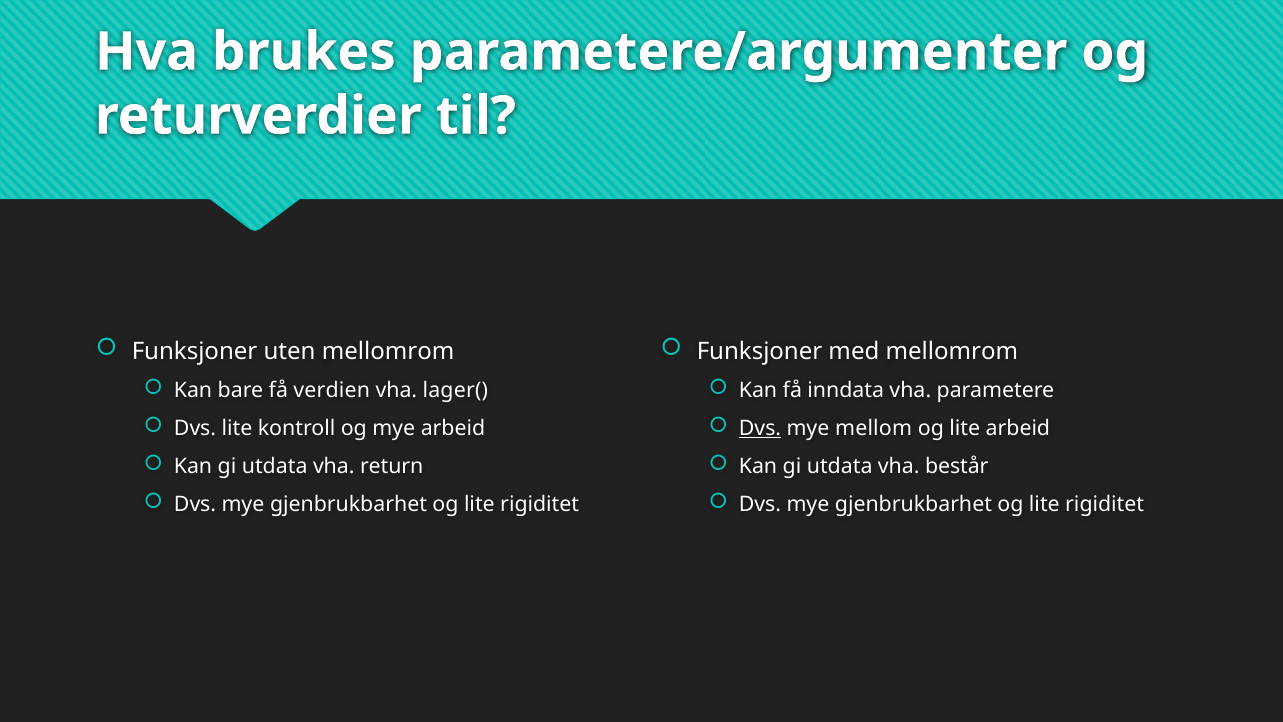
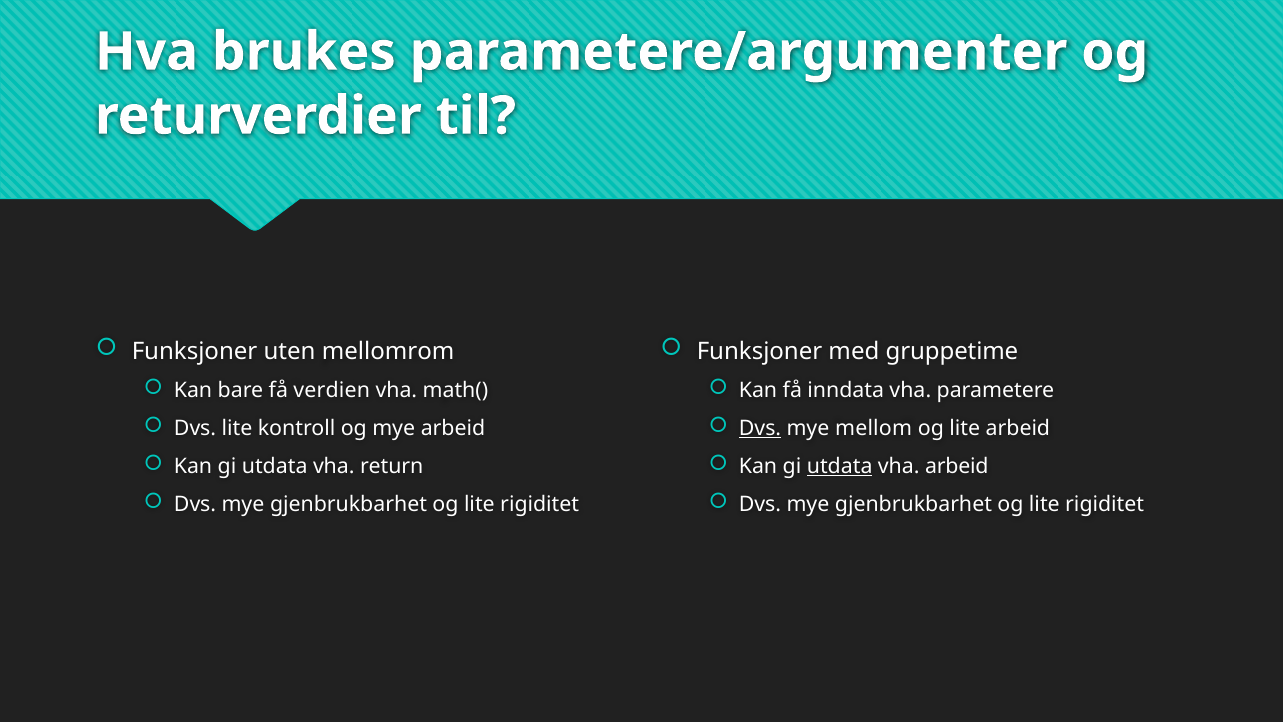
med mellomrom: mellomrom -> gruppetime (952, 351)
lager(: lager( -> math( (455, 390)
utdata underline: none -> present (840, 466)
vha består: består -> arbeid (957, 466)
